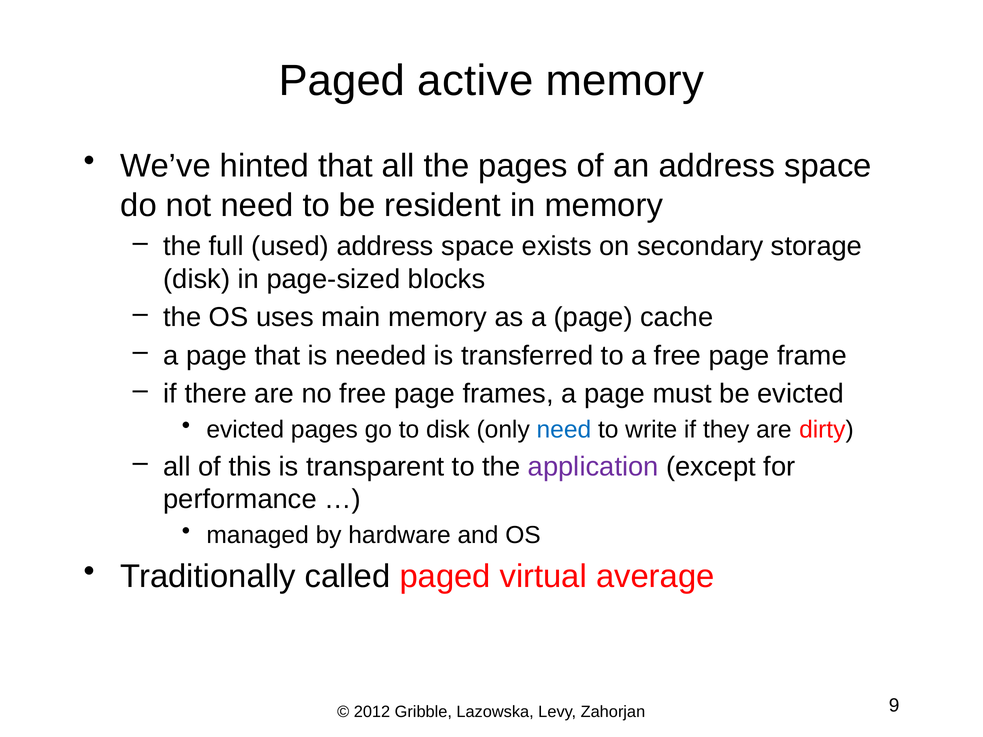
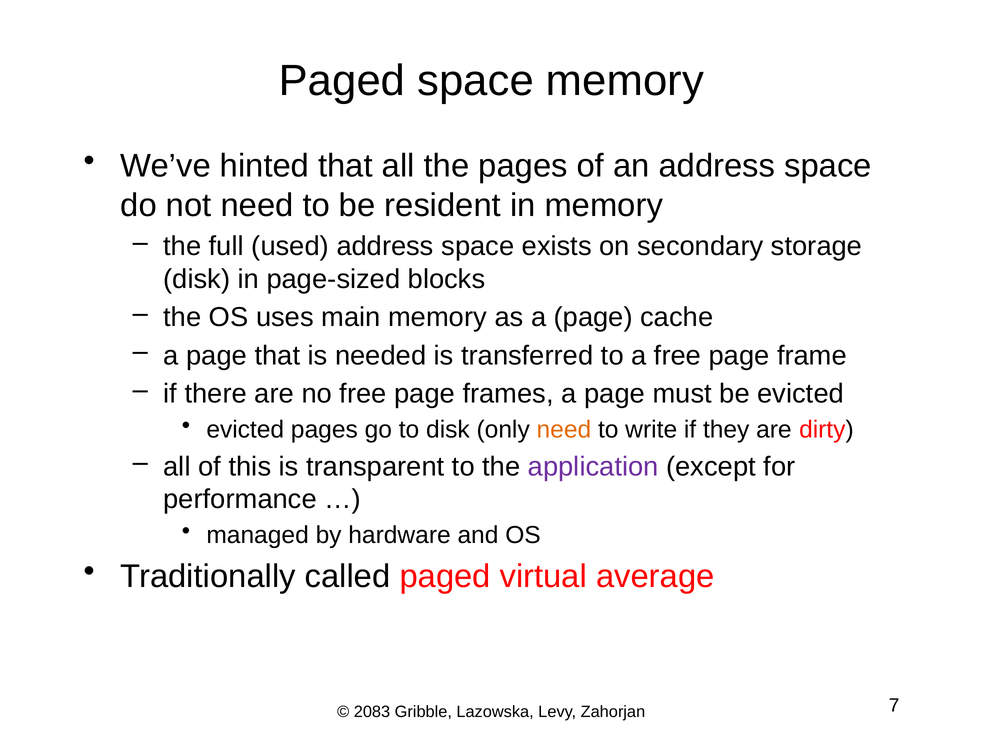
Paged active: active -> space (476, 81)
need colour: blue -> orange (564, 430)
2012: 2012 -> 2083 (372, 712)
9: 9 -> 7 (894, 706)
